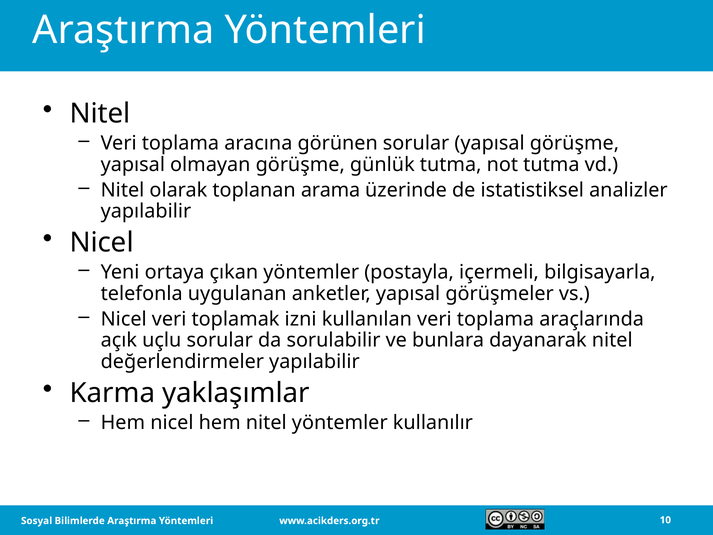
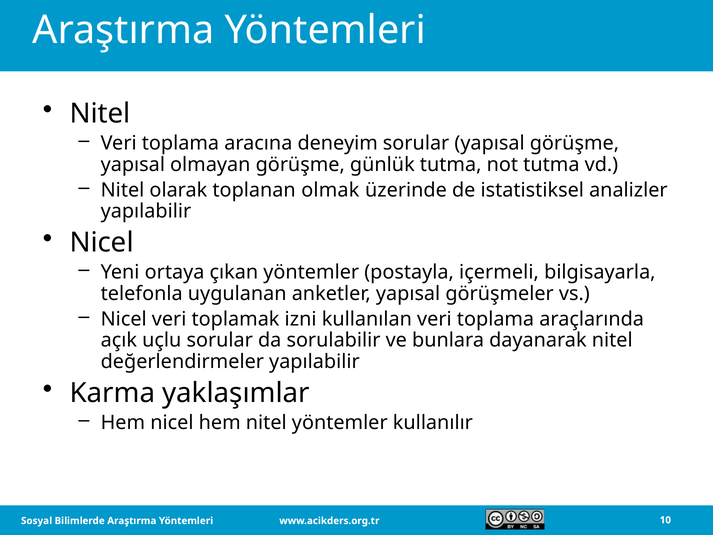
görünen: görünen -> deneyim (338, 143)
arama: arama -> olmak (330, 190)
